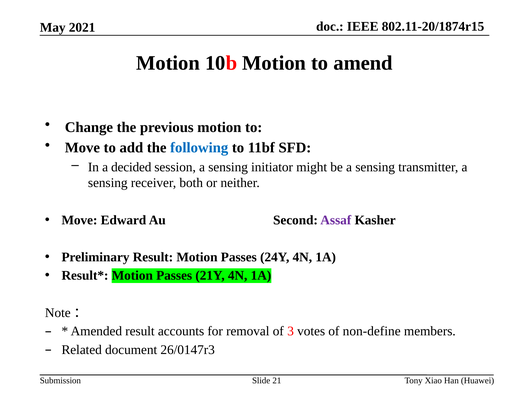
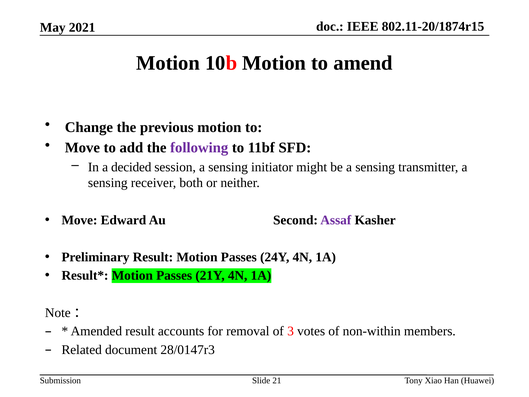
following colour: blue -> purple (199, 148)
non-define: non-define -> non-within (372, 331)
26/0147r3: 26/0147r3 -> 28/0147r3 (188, 349)
